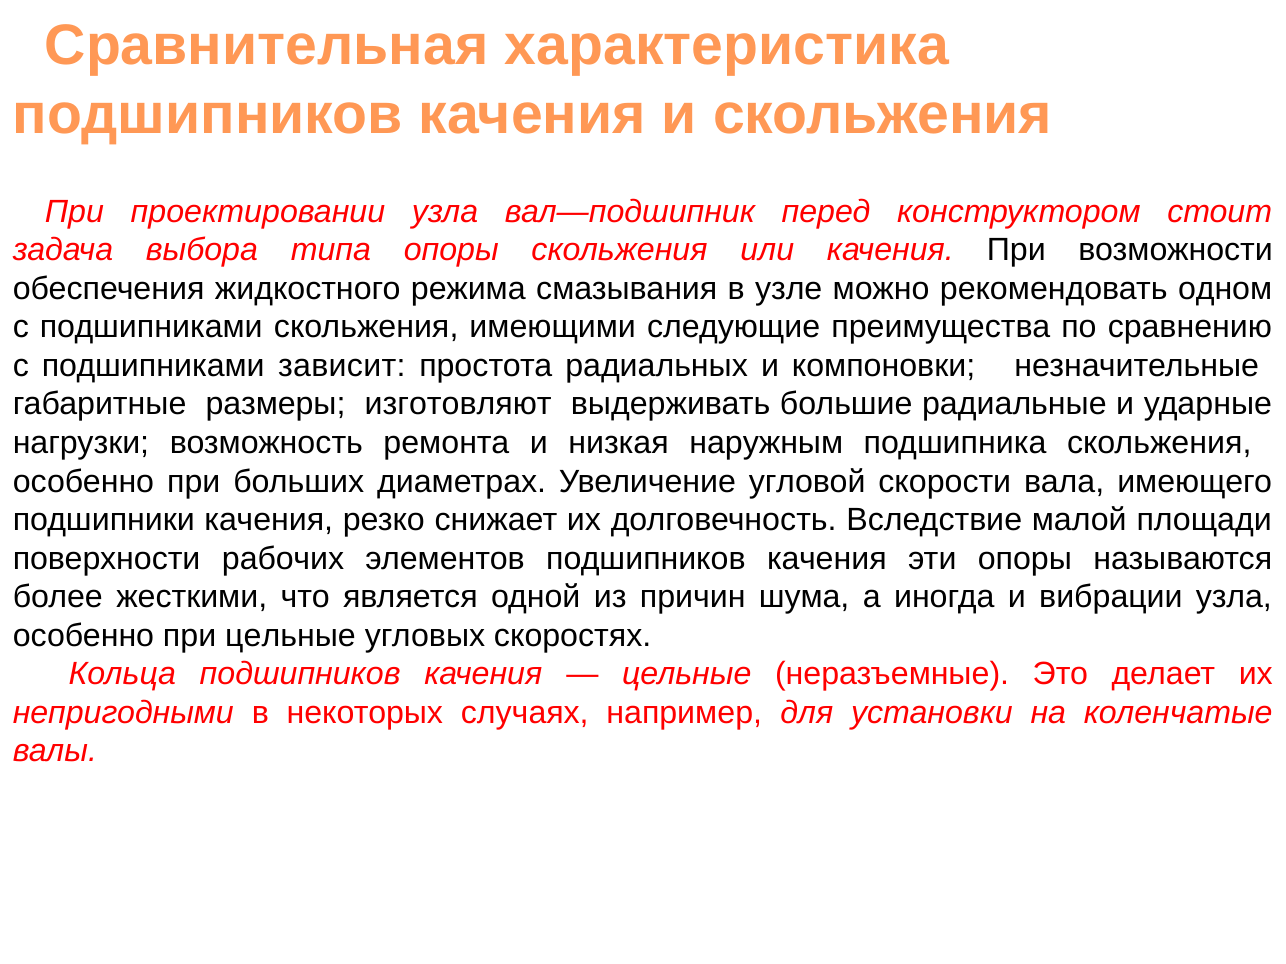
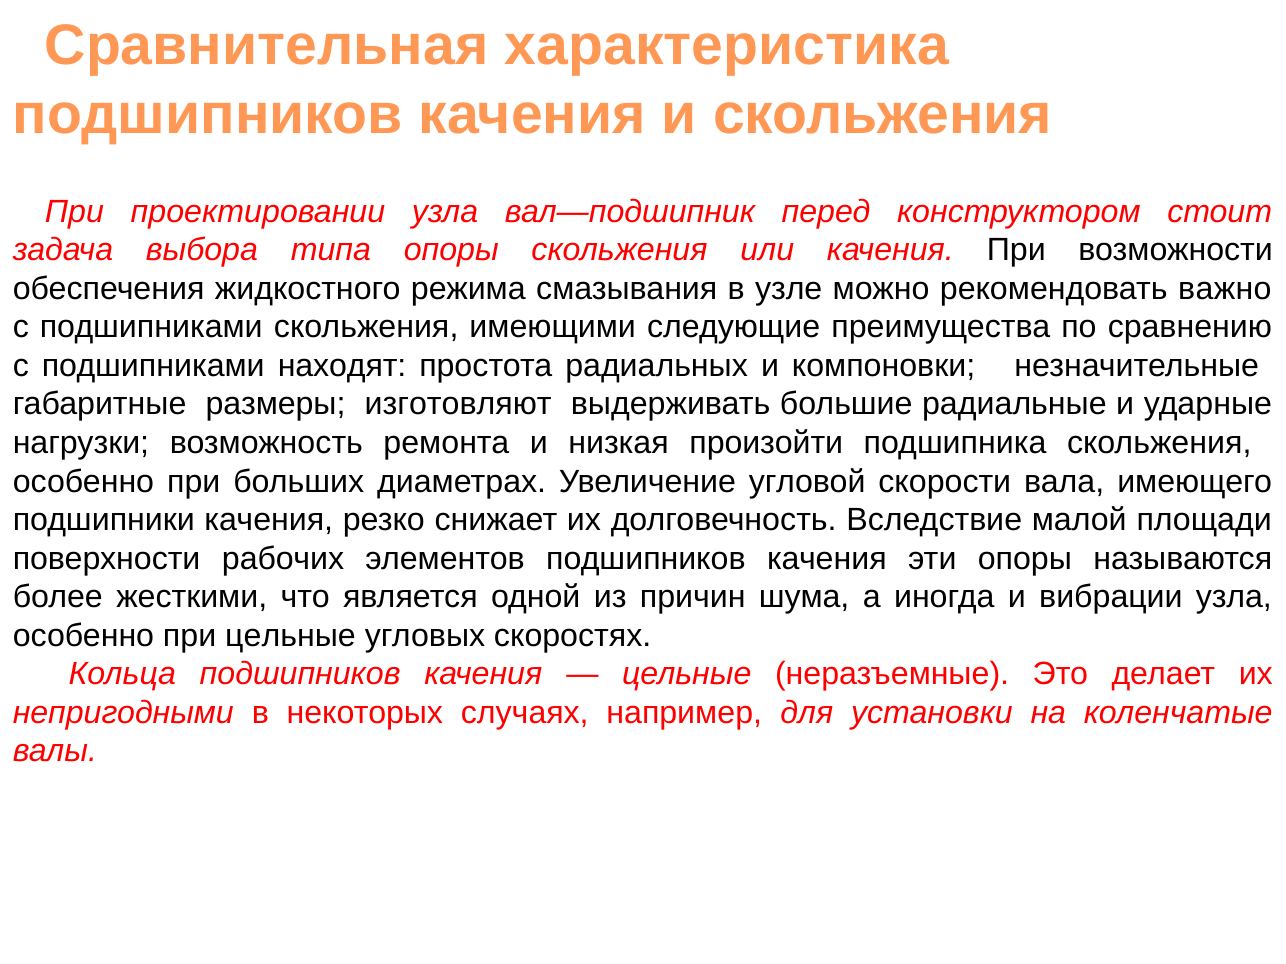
одном: одном -> важно (1225, 289)
зависит: зависит -> находят (342, 366)
наружным: наружным -> произойти (766, 443)
